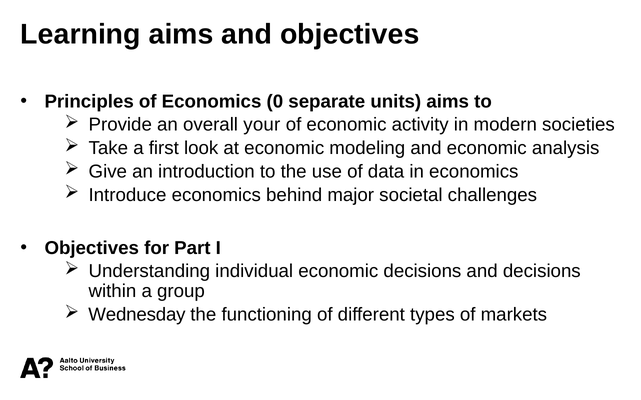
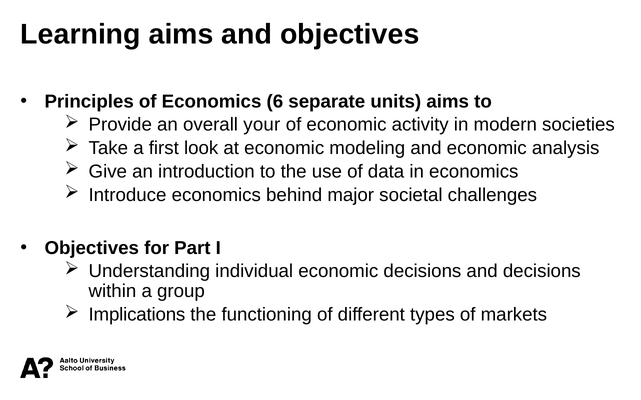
0: 0 -> 6 (275, 102)
Wednesday: Wednesday -> Implications (137, 315)
